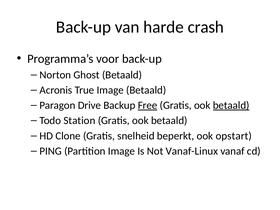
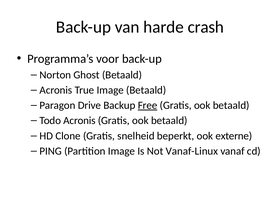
betaald underline: present -> none (231, 105)
Todo Station: Station -> Acronis (79, 121)
opstart: opstart -> externe (234, 136)
